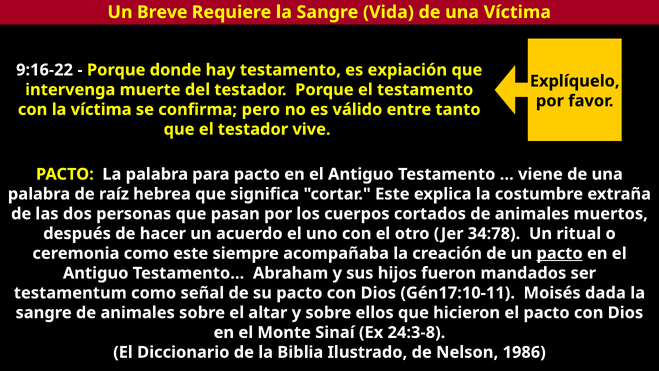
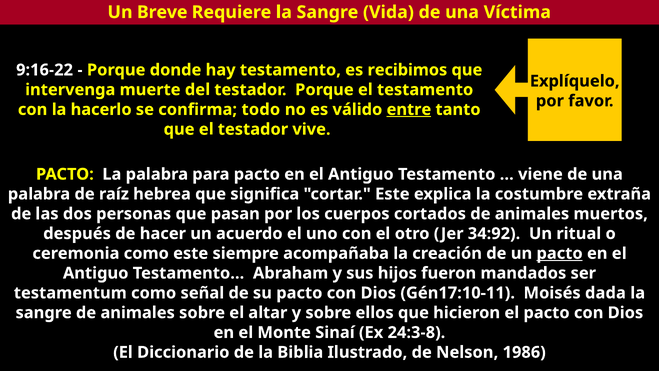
expiación: expiación -> recibimos (407, 70)
la víctima: víctima -> hacerlo (101, 109)
pero: pero -> todo (261, 109)
entre underline: none -> present (409, 109)
34:78: 34:78 -> 34:92 (494, 233)
